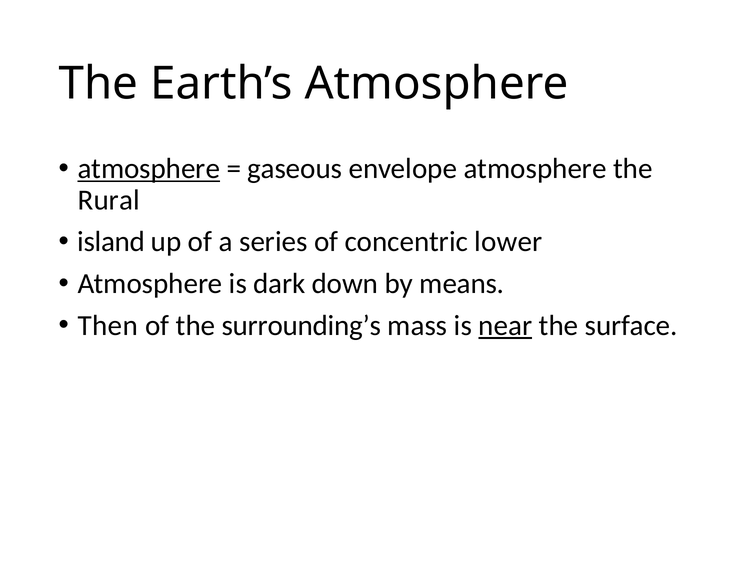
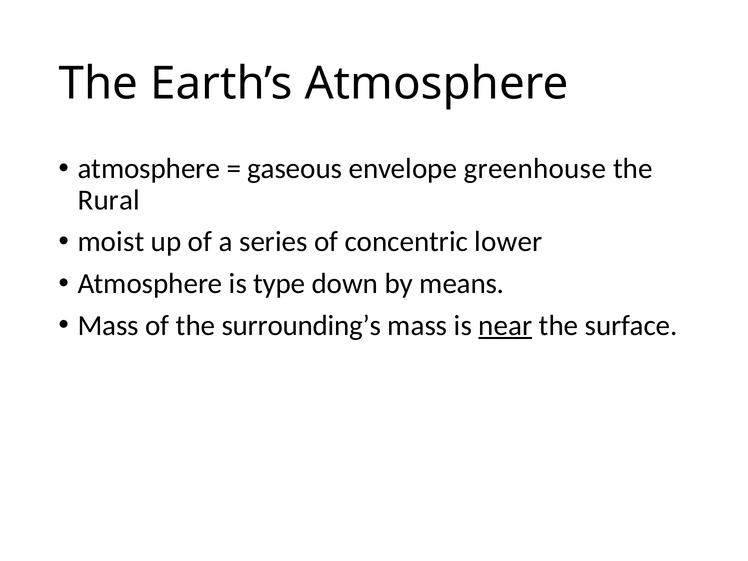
atmosphere underline: present -> none (149, 169)
envelope atmosphere: atmosphere -> greenhouse (535, 169)
island: island -> moist (111, 242)
dark: dark -> type (279, 284)
Then: Then -> Mass (108, 325)
